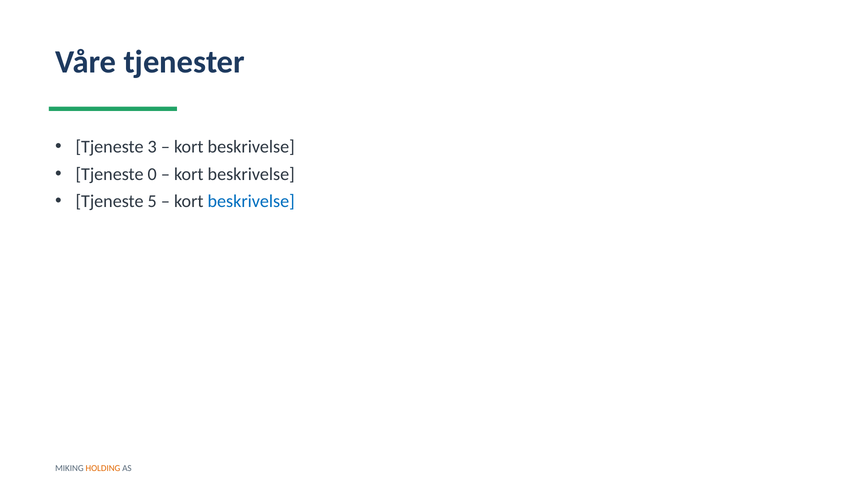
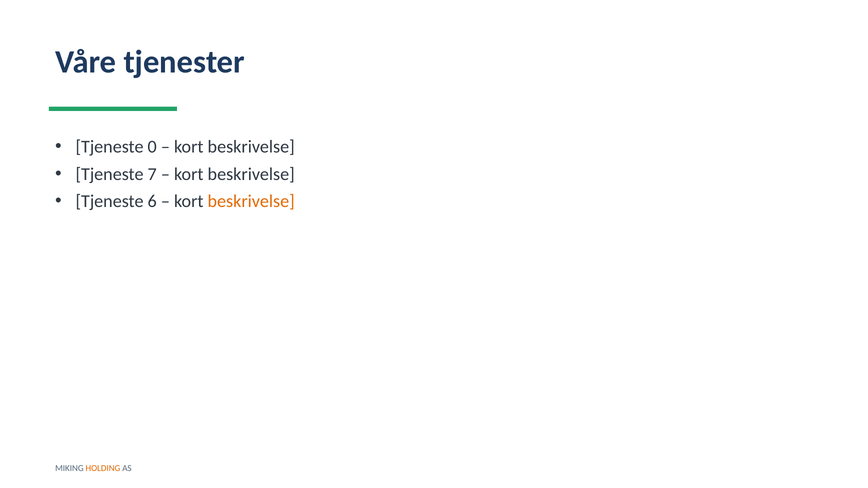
3: 3 -> 0 (152, 147)
0: 0 -> 7 (152, 174)
5: 5 -> 6 (152, 201)
beskrivelse colour: blue -> orange (251, 201)
